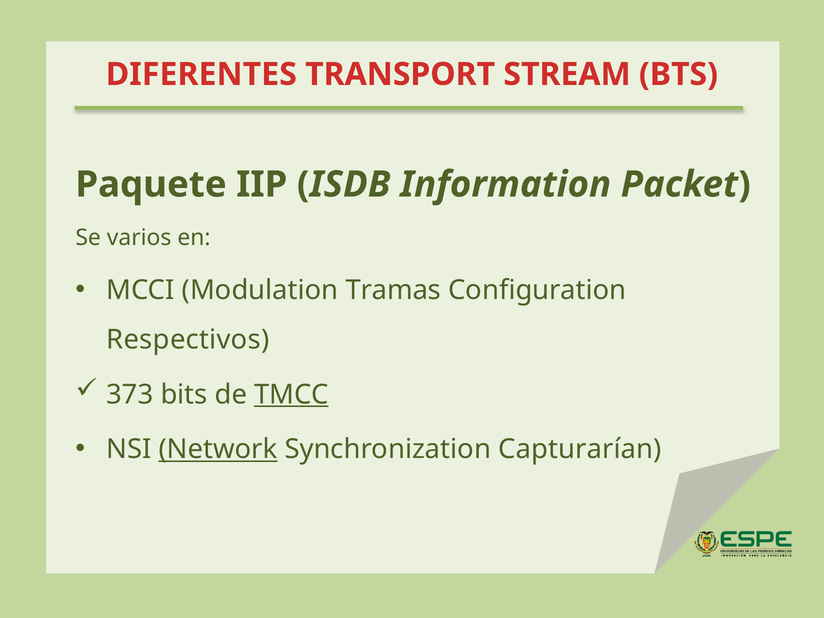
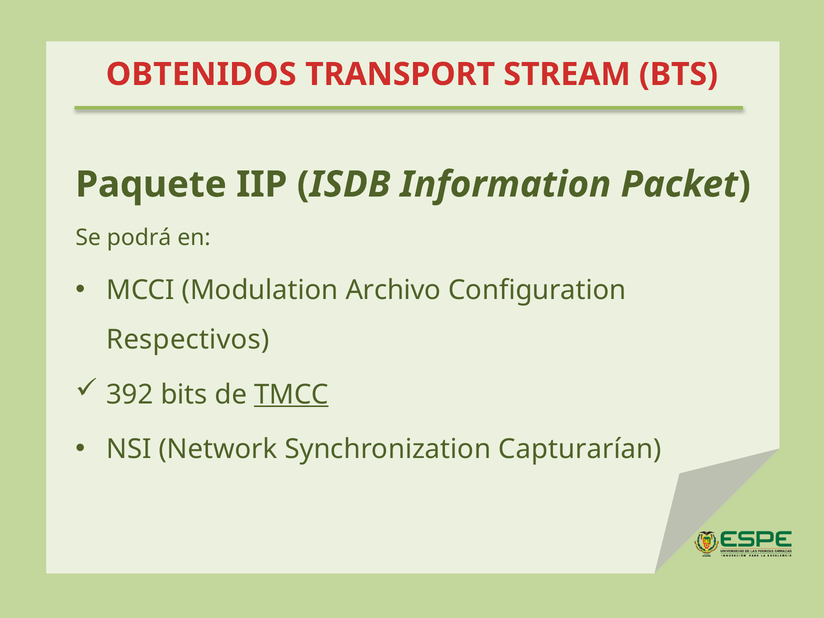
DIFERENTES: DIFERENTES -> OBTENIDOS (201, 74)
varios: varios -> podrá (139, 238)
Tramas: Tramas -> Archivo (393, 290)
373: 373 -> 392 (130, 394)
Network underline: present -> none (218, 449)
